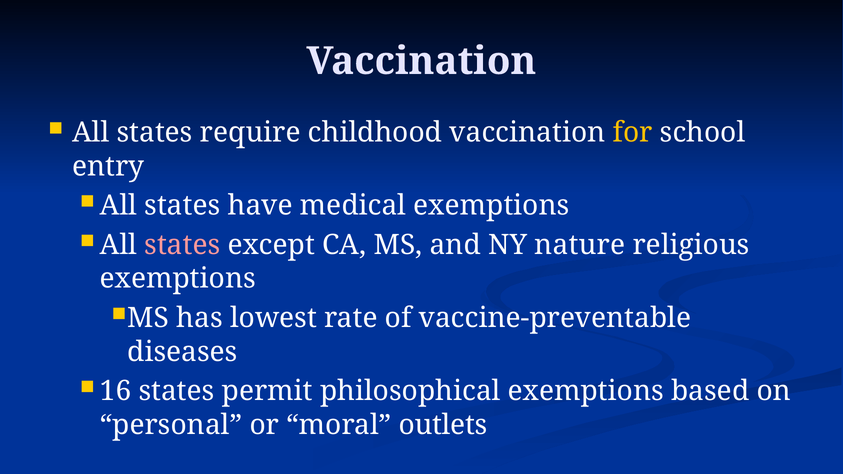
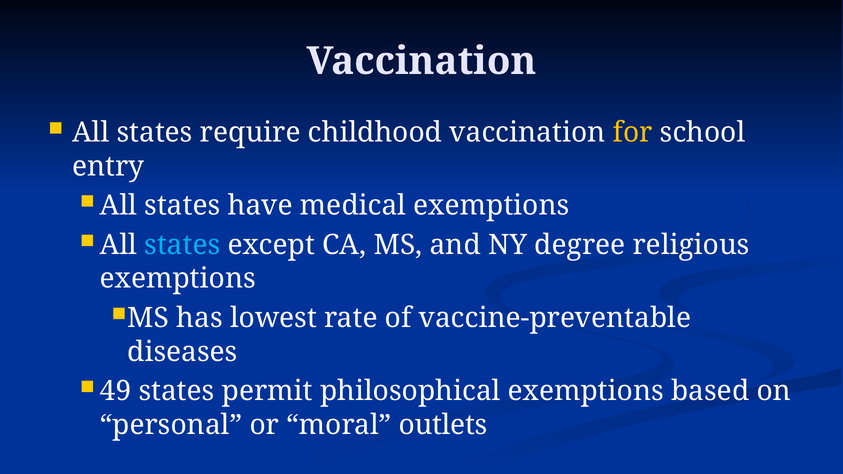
states colour: pink -> light blue (182, 245)
nature: nature -> degree (580, 245)
16: 16 -> 49 (116, 391)
